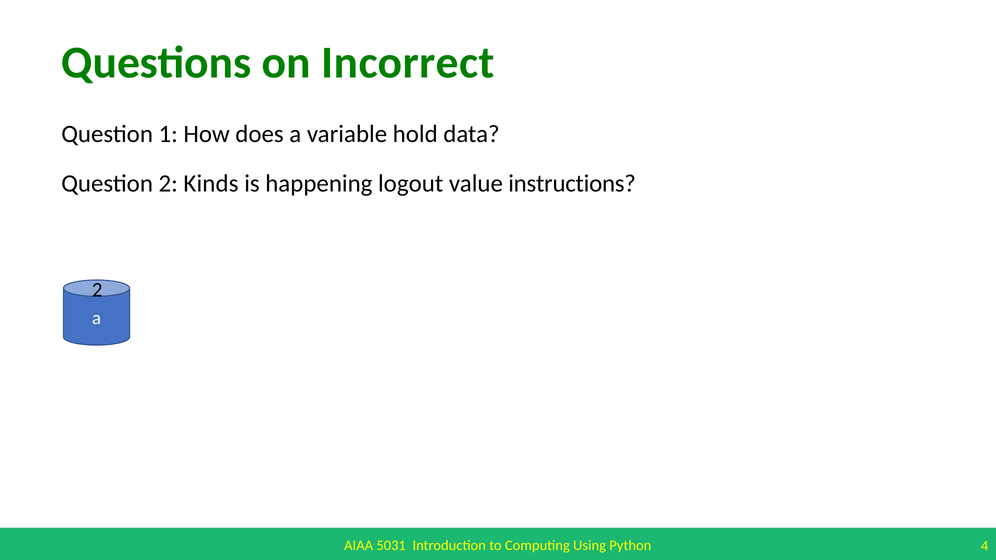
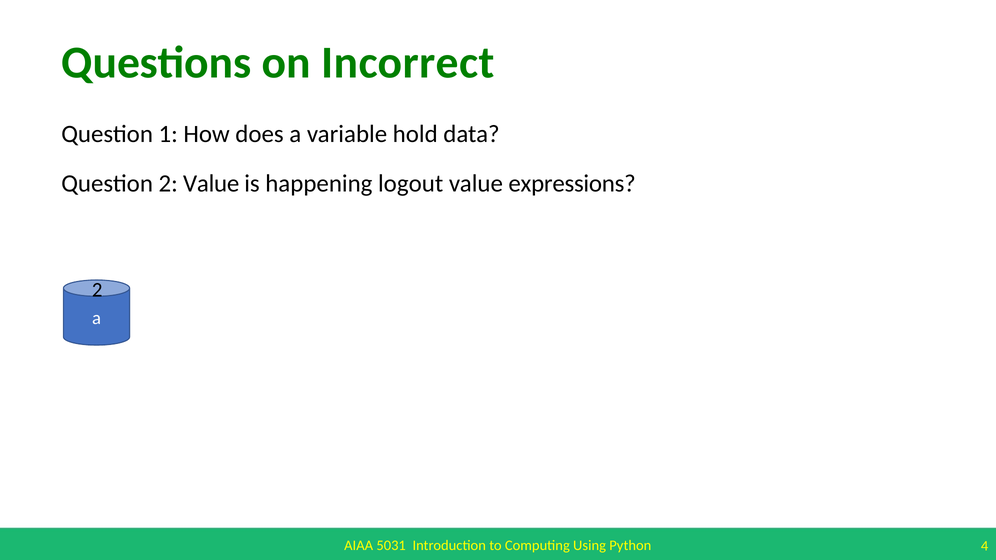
2 Kinds: Kinds -> Value (211, 183)
instructions: instructions -> expressions (572, 183)
